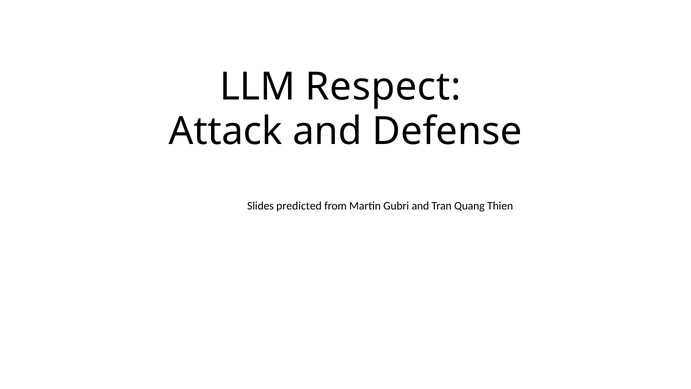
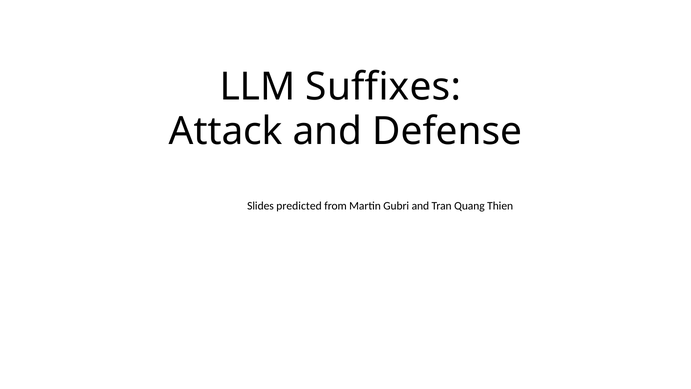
Respect: Respect -> Suffixes (383, 87)
